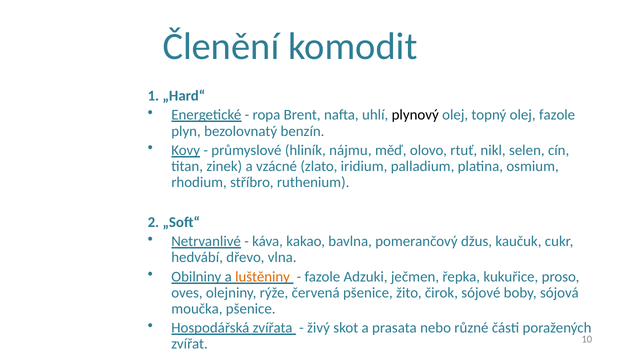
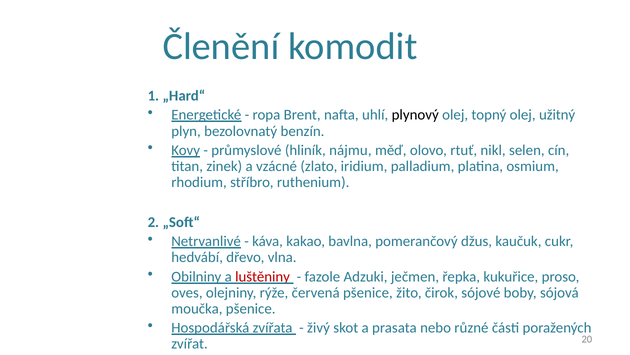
olej fazole: fazole -> užitný (557, 115)
luštěniny colour: orange -> red (263, 276)
10: 10 -> 20 (587, 339)
